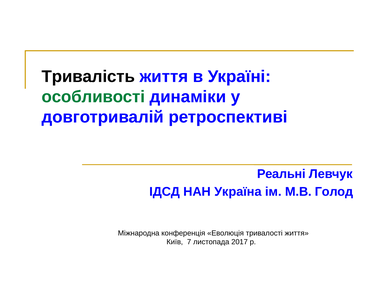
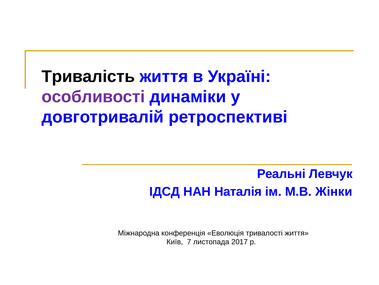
особливості colour: green -> purple (93, 97)
Україна: Україна -> Наталія (238, 191)
Голод: Голод -> Жінки (334, 191)
